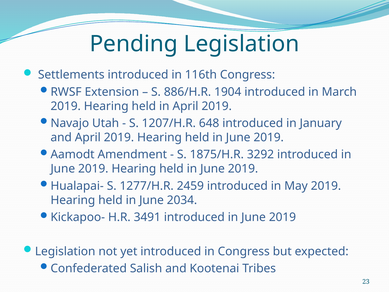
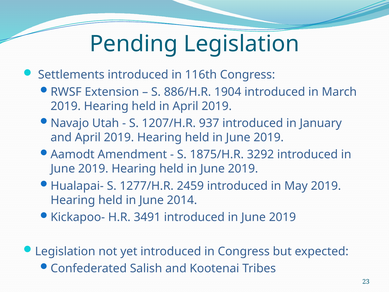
648: 648 -> 937 (209, 123)
2034: 2034 -> 2014 (182, 200)
